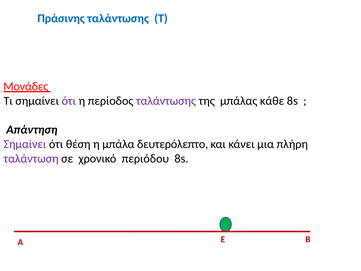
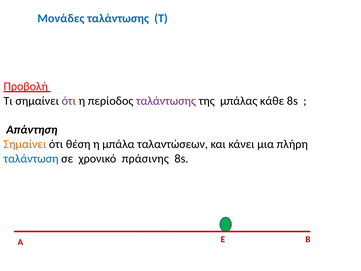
Πράσινης: Πράσινης -> Μονάδες (61, 18)
Μονάδες: Μονάδες -> Προβολή (26, 86)
Σημαίνει colour: purple -> orange (25, 144)
δευτερόλεπτο: δευτερόλεπτο -> ταλαντώσεων (173, 144)
ταλάντωση colour: purple -> blue (31, 159)
περιόδου: περιόδου -> πράσινης (145, 159)
